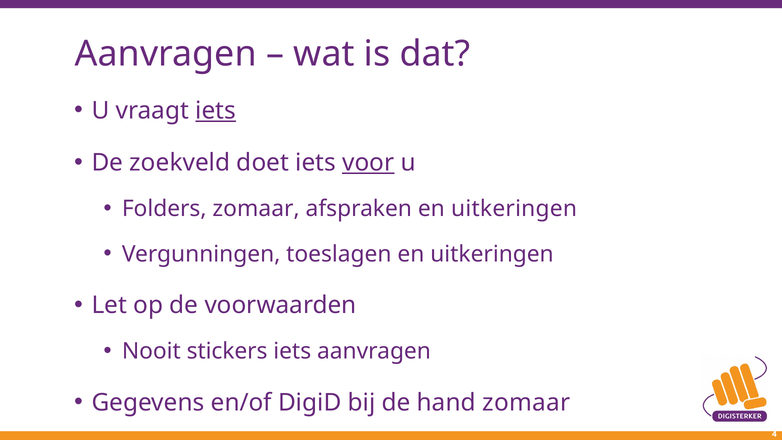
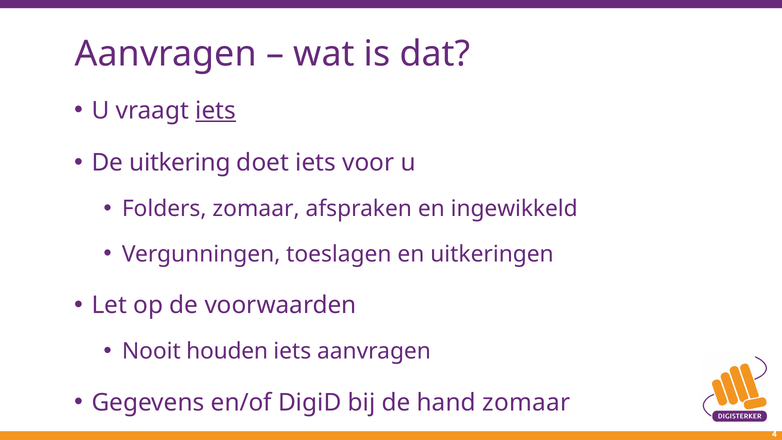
zoekveld: zoekveld -> uitkering (180, 163)
voor underline: present -> none (368, 163)
afspraken en uitkeringen: uitkeringen -> ingewikkeld (514, 209)
stickers: stickers -> houden (227, 351)
